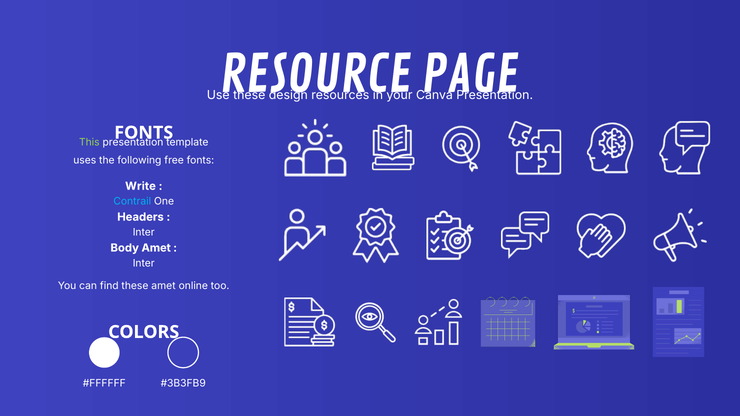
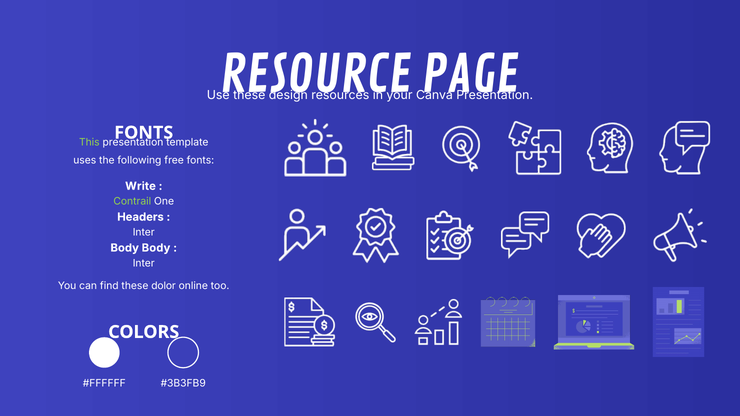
Contrail colour: light blue -> light green (132, 202)
Body Amet: Amet -> Body (156, 248)
these amet: amet -> dolor (164, 286)
